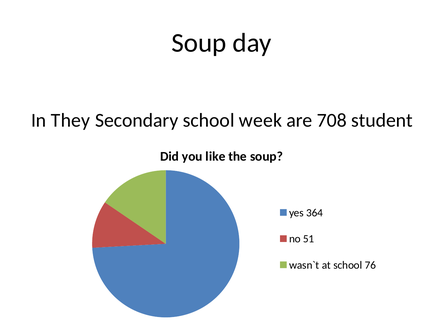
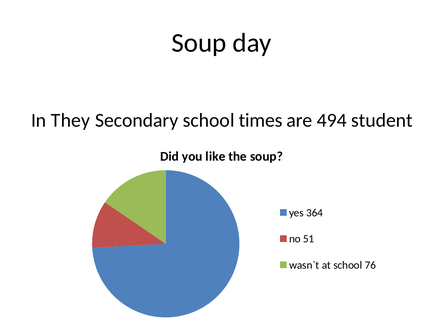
week: week -> times (261, 121)
708: 708 -> 494 (332, 121)
